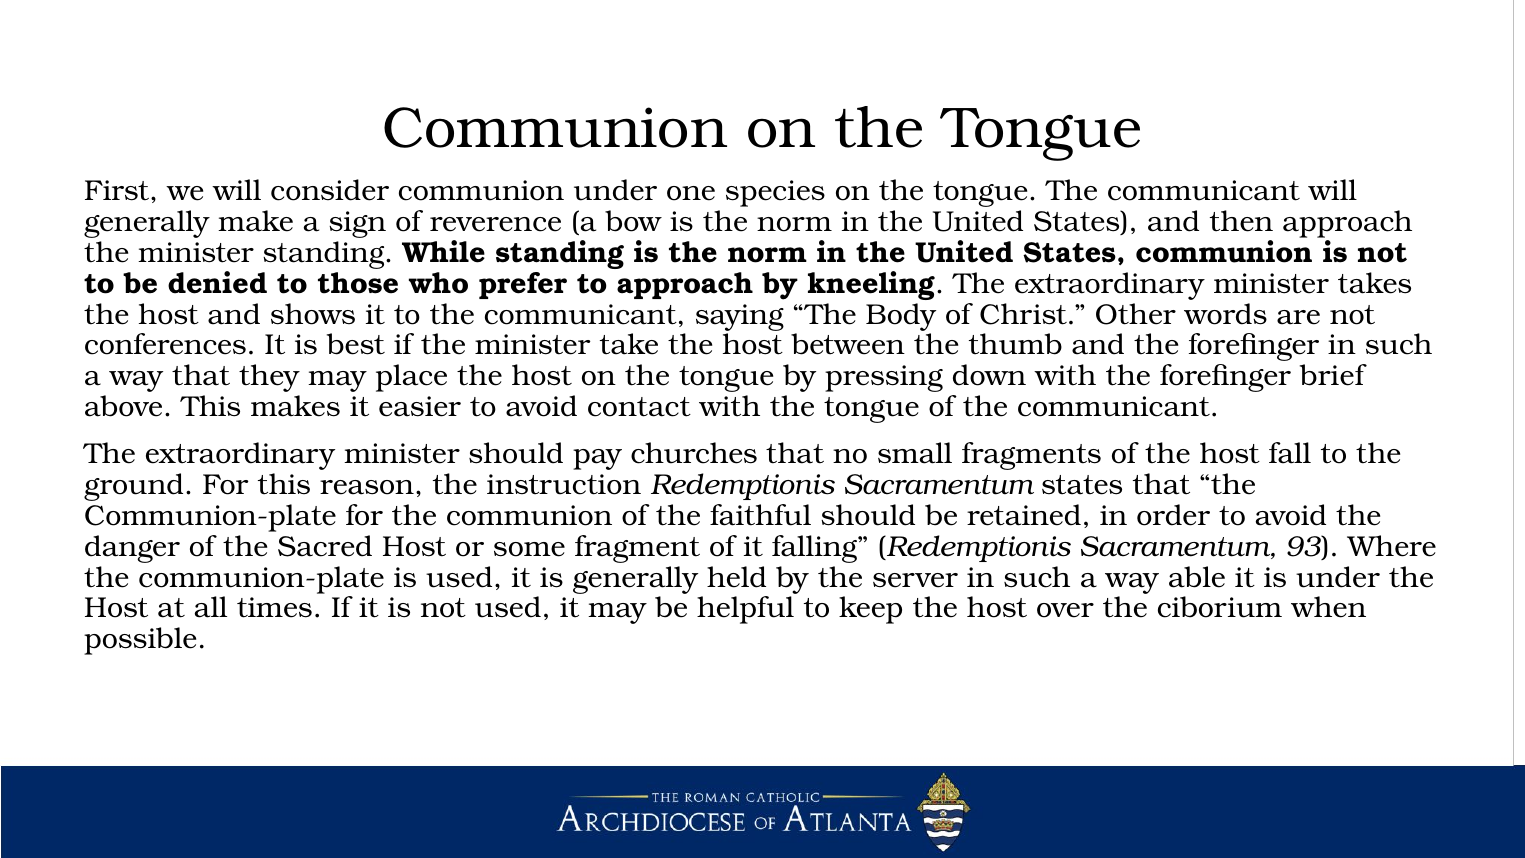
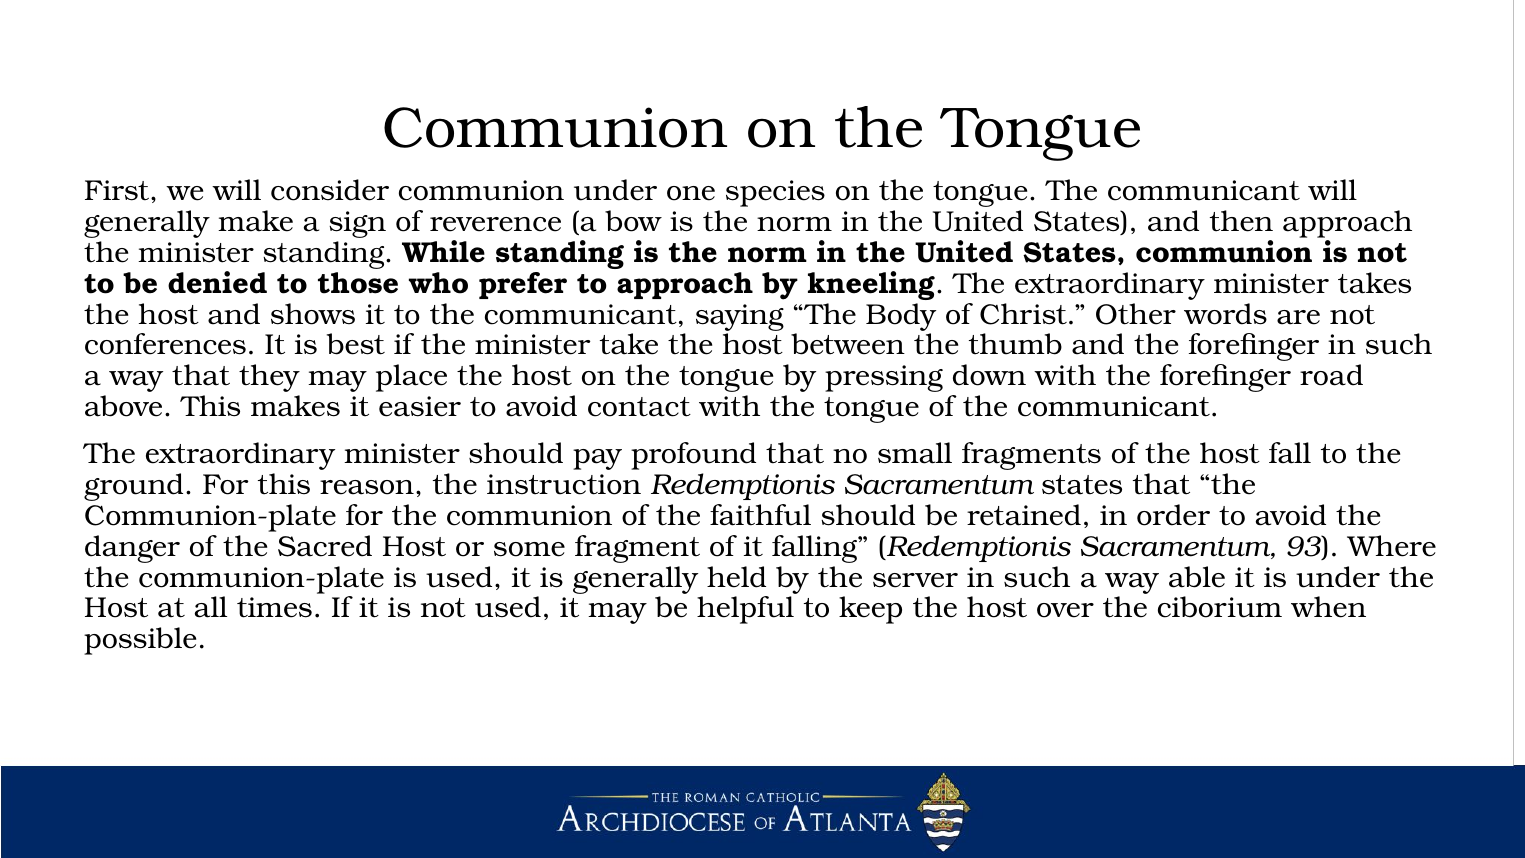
brief: brief -> road (1332, 376)
churches: churches -> profound (694, 454)
